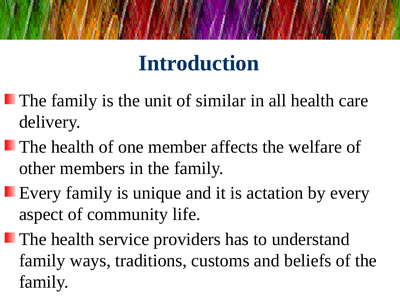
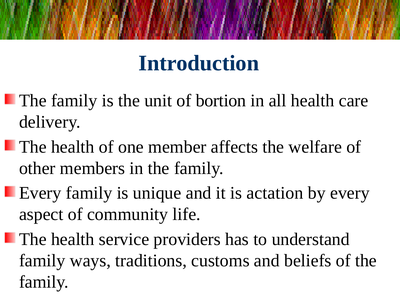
similar: similar -> bortion (221, 101)
